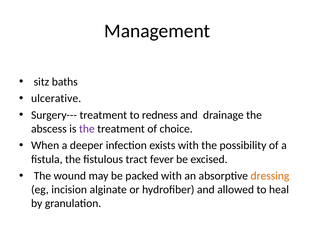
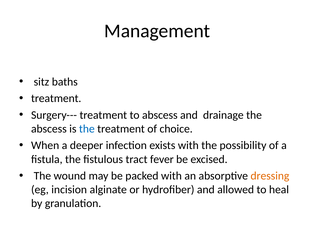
ulcerative: ulcerative -> treatment (56, 98)
to redness: redness -> abscess (160, 115)
the colour: purple -> blue (87, 129)
